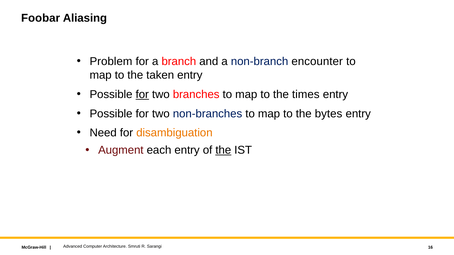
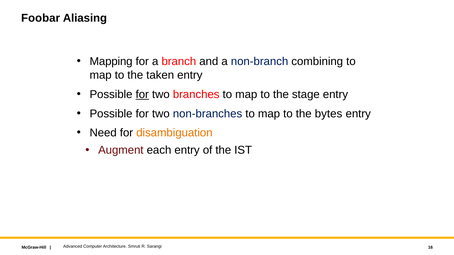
Problem: Problem -> Mapping (111, 62)
encounter: encounter -> combining (317, 62)
times: times -> stage (306, 94)
the underline: present -> none (223, 150)
